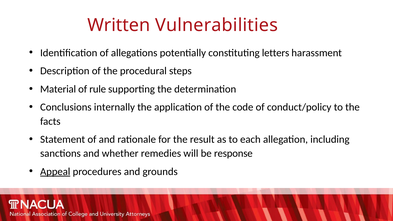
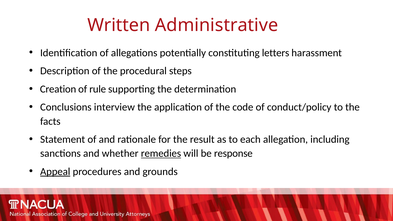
Vulnerabilities: Vulnerabilities -> Administrative (217, 25)
Material: Material -> Creation (58, 89)
internally: internally -> interview (114, 107)
remedies underline: none -> present (161, 153)
